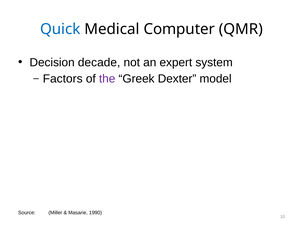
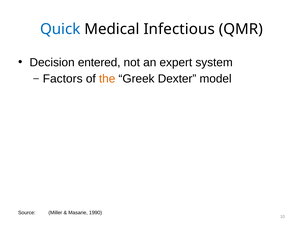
Computer: Computer -> Infectious (179, 29)
decade: decade -> entered (99, 62)
the colour: purple -> orange (107, 79)
